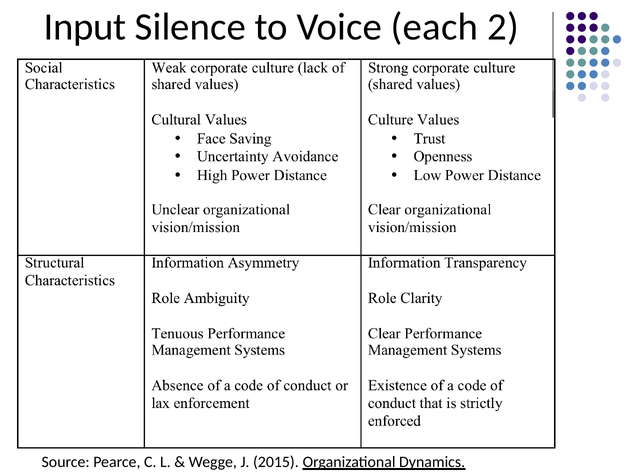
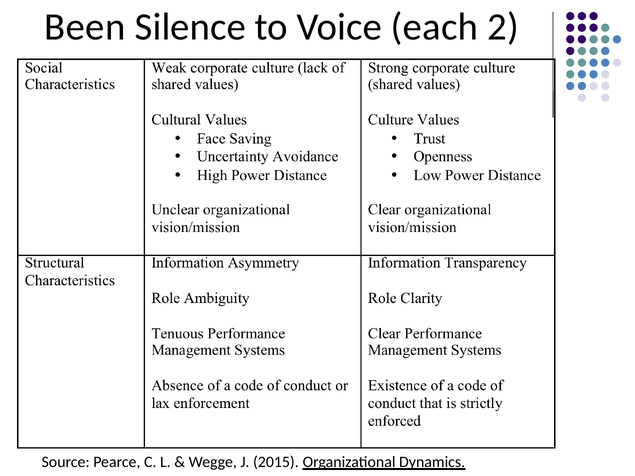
Input: Input -> Been (85, 27)
